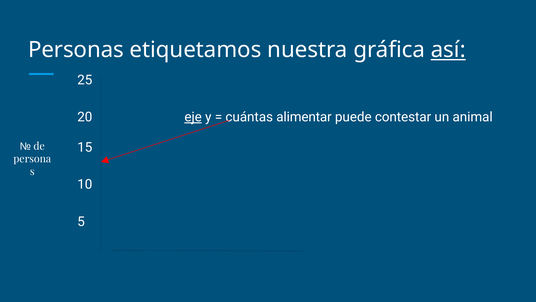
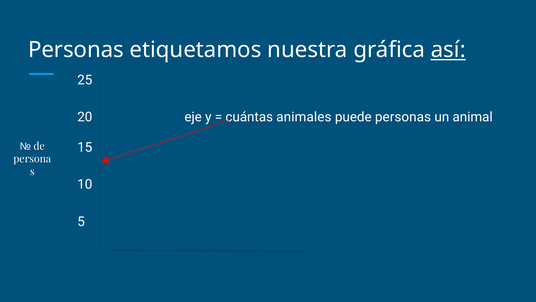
eje underline: present -> none (193, 117)
alimentar: alimentar -> animales (304, 117)
puede contestar: contestar -> personas (403, 117)
